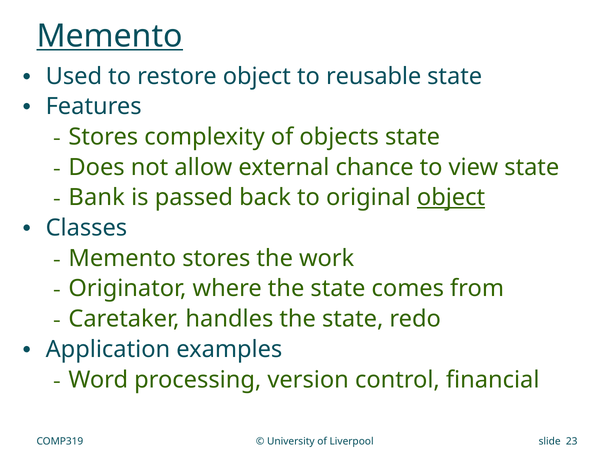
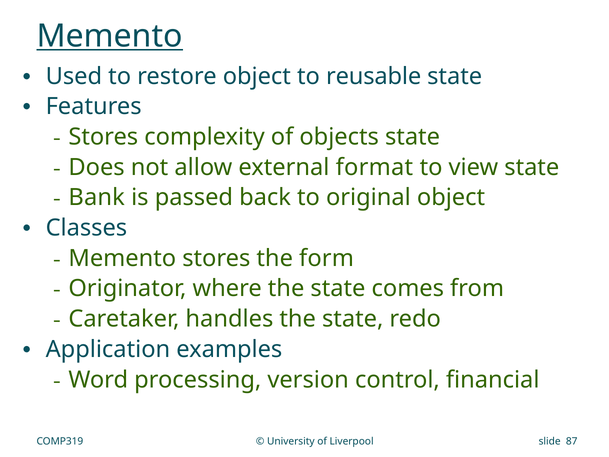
chance: chance -> format (374, 167)
object underline: present -> none (451, 197)
work: work -> form (327, 258)
23: 23 -> 87 (572, 441)
